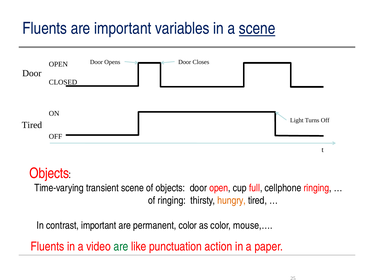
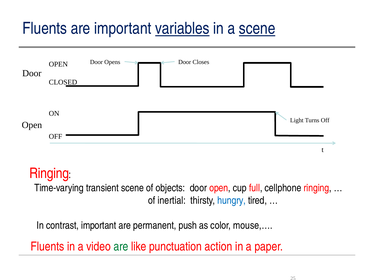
variables underline: none -> present (182, 29)
Tired: Tired -> Open (32, 125)
Objects: Objects -> Ringing (49, 174)
of ringing: ringing -> inertial (172, 201)
hungry colour: orange -> blue (232, 201)
permanent color: color -> push (188, 226)
